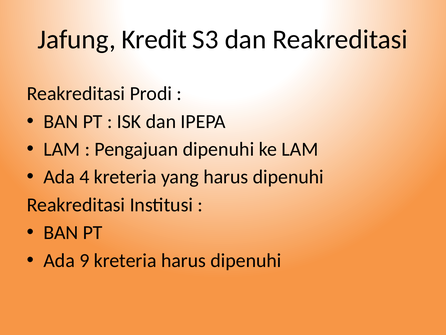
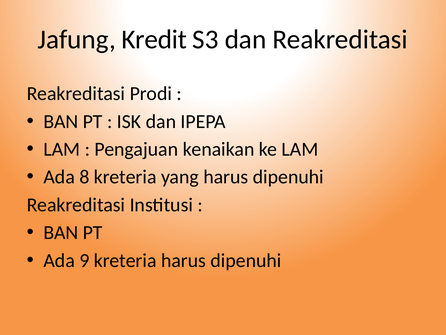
Pengajuan dipenuhi: dipenuhi -> kenaikan (219, 149)
4: 4 -> 8 (84, 177)
